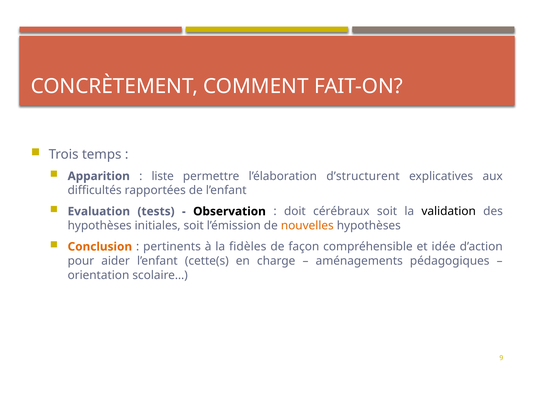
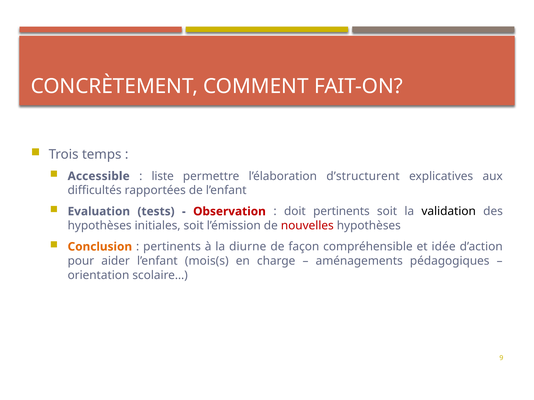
Apparition: Apparition -> Accessible (99, 176)
Observation colour: black -> red (229, 212)
doit cérébraux: cérébraux -> pertinents (341, 212)
nouvelles colour: orange -> red (307, 226)
fidèles: fidèles -> diurne (248, 247)
cette(s: cette(s -> mois(s (207, 261)
